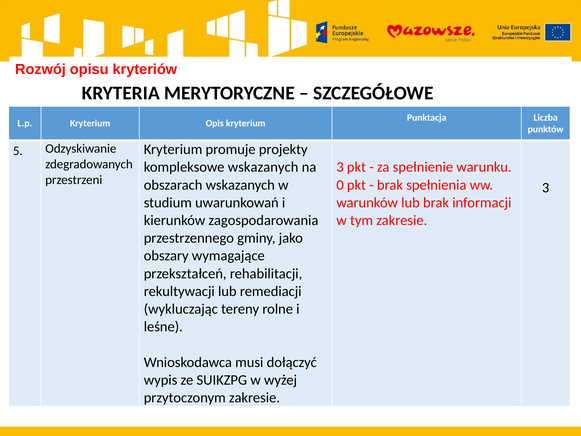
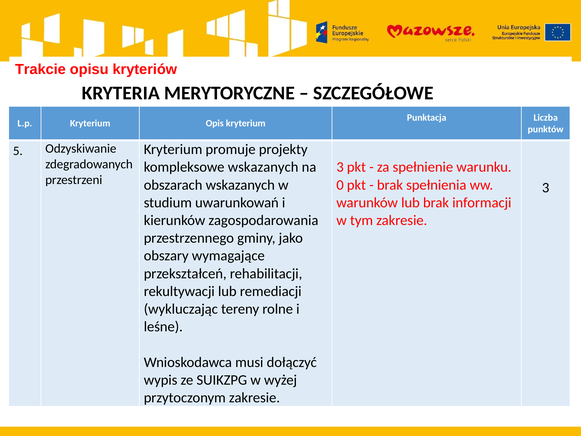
Rozwój: Rozwój -> Trakcie (40, 69)
